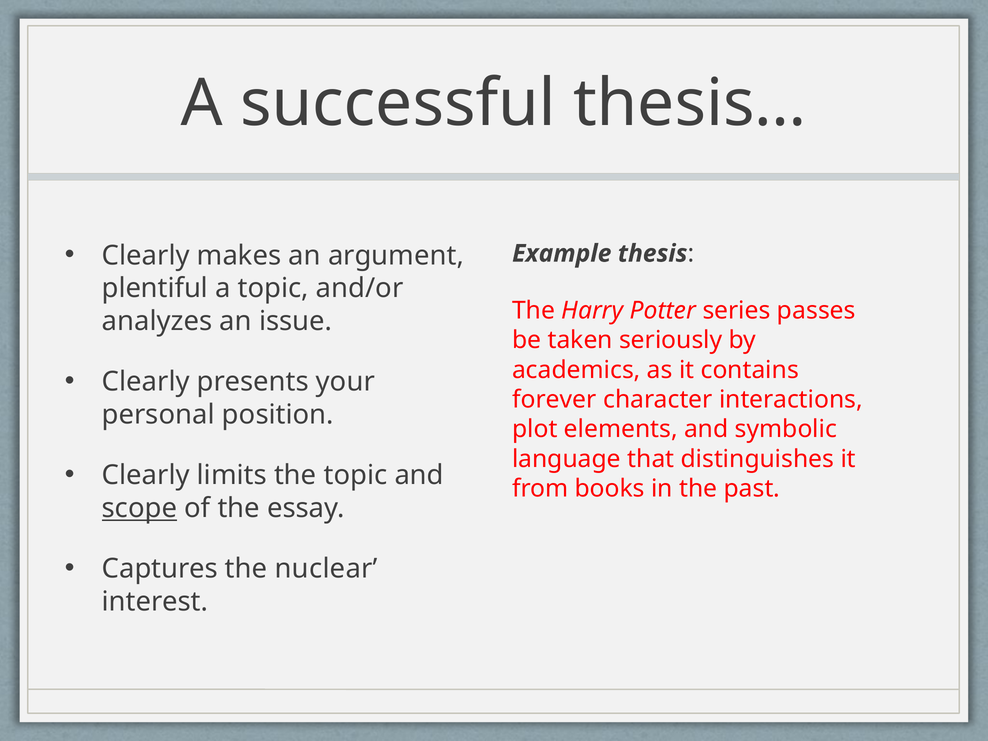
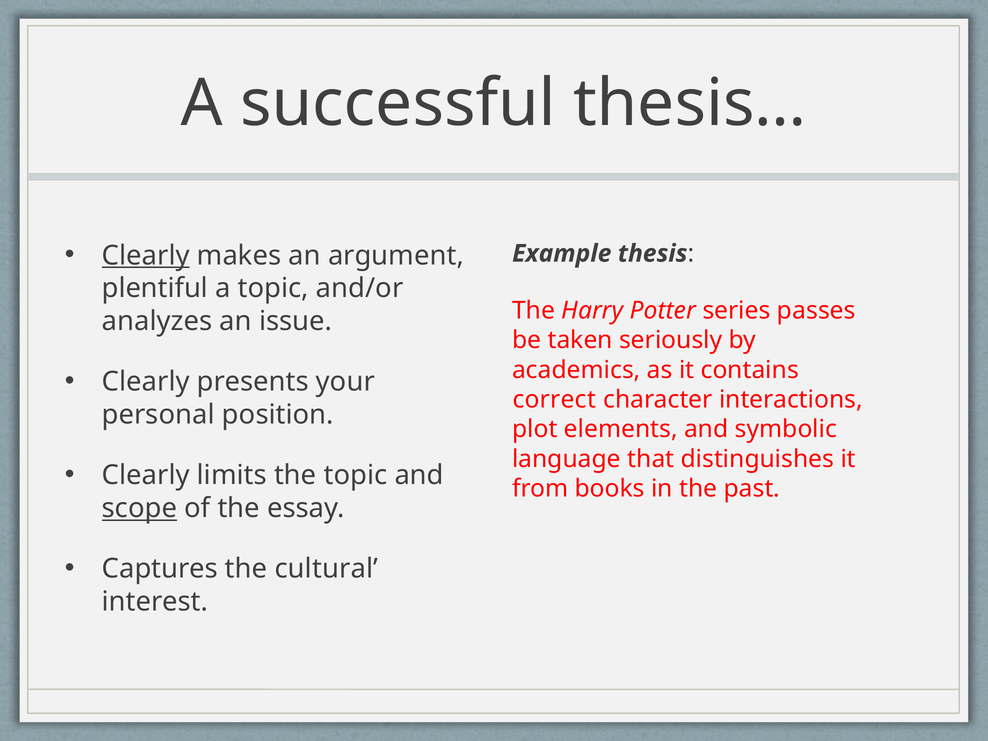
Clearly underline: none -> present (146, 255)
forever: forever -> correct (554, 400)
nuclear: nuclear -> cultural (326, 569)
